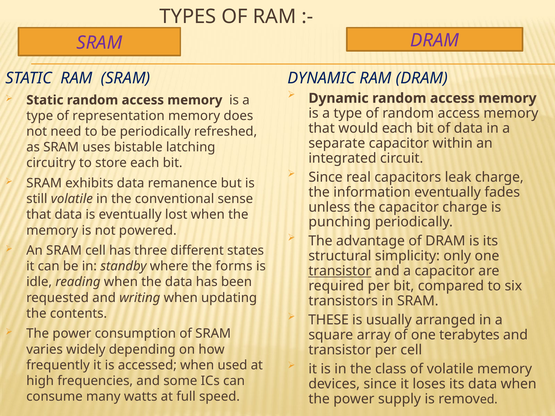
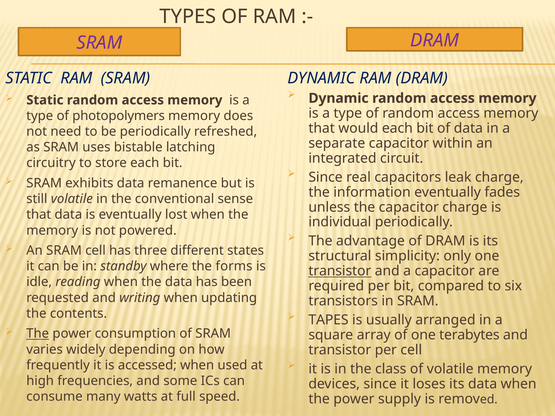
representation: representation -> photopolymers (119, 116)
punching: punching -> individual (340, 222)
THESE: THESE -> TAPES (329, 320)
The underline: none -> present (38, 334)
